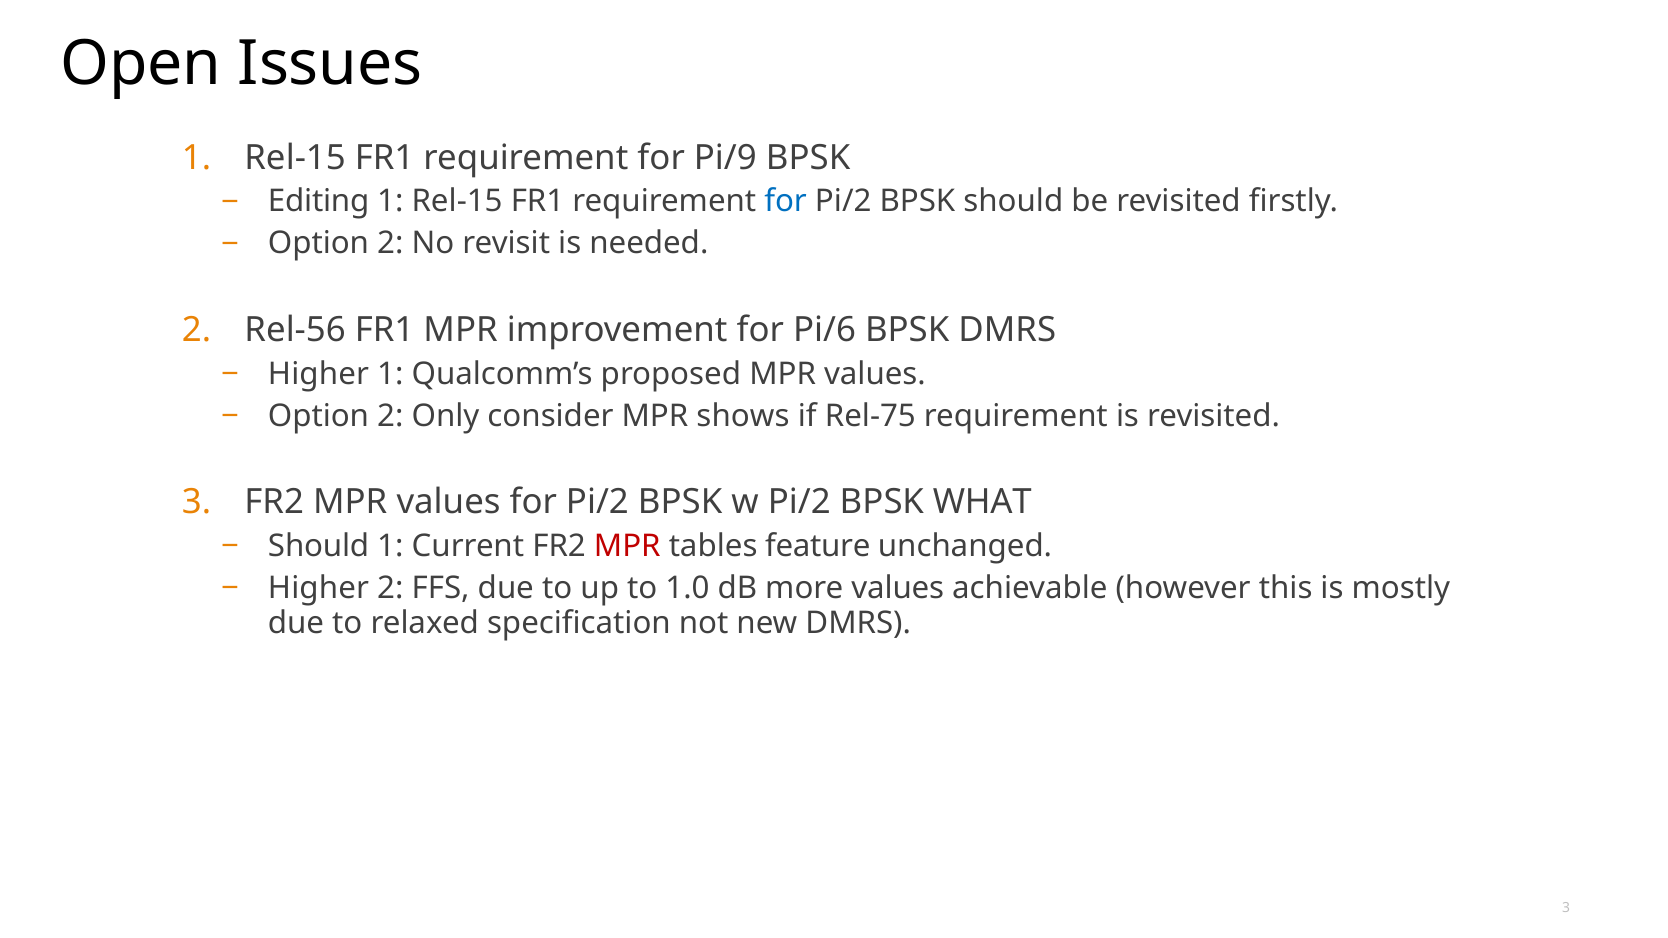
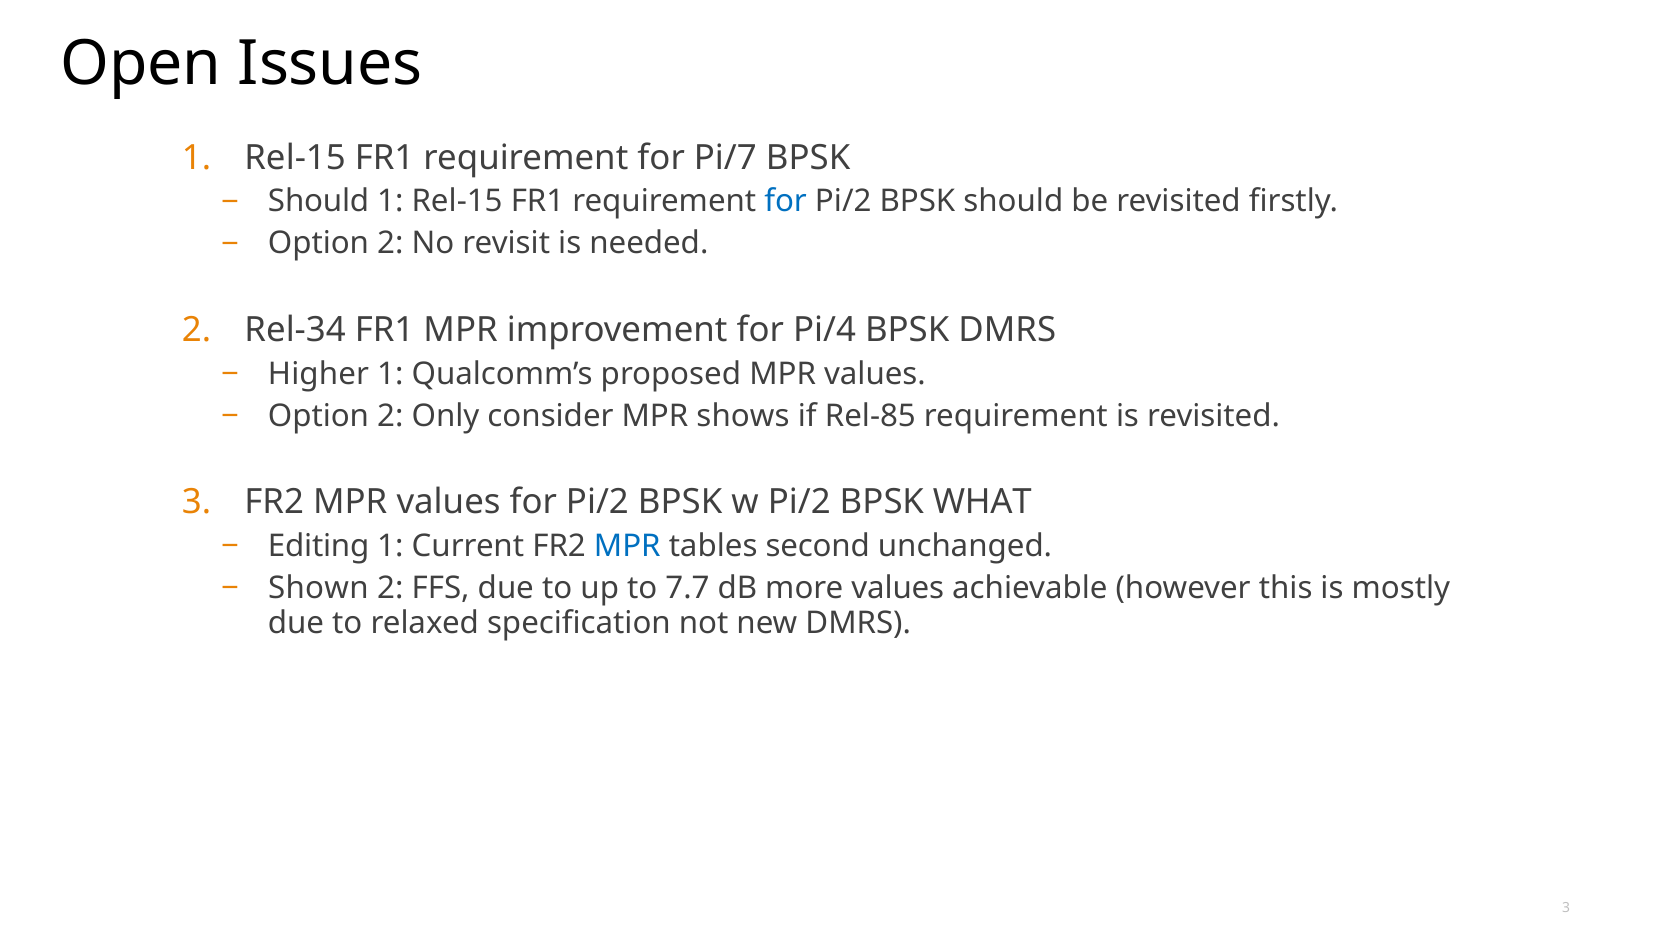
Pi/9: Pi/9 -> Pi/7 (725, 158)
Editing: Editing -> Should (319, 202)
Rel-56: Rel-56 -> Rel-34 (295, 330)
Pi/6: Pi/6 -> Pi/4 (825, 330)
Rel-75: Rel-75 -> Rel-85 (870, 416)
Should: Should -> Editing (319, 546)
MPR colour: red -> blue (627, 546)
feature: feature -> second (818, 546)
Higher: Higher -> Shown (318, 588)
1.0: 1.0 -> 7.7 (688, 588)
